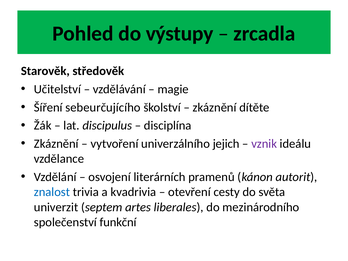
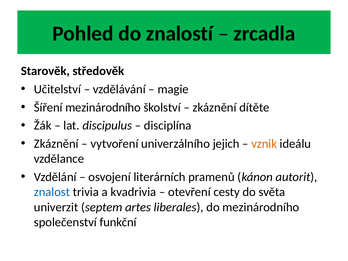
výstupy: výstupy -> znalostí (180, 34)
Šíření sebeurčujícího: sebeurčujícího -> mezinárodního (103, 107)
vznik colour: purple -> orange (264, 144)
